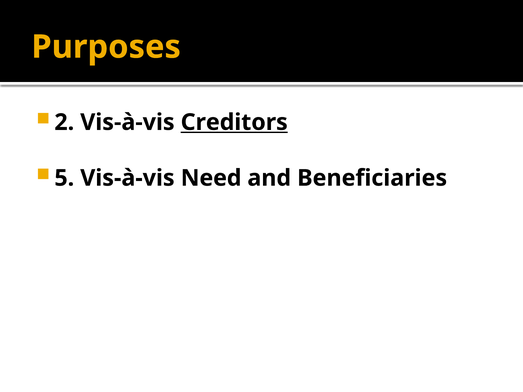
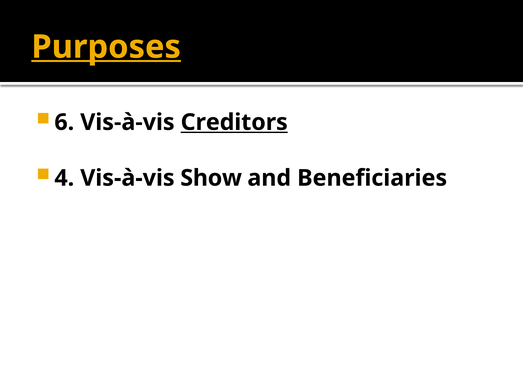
Purposes underline: none -> present (106, 47)
2: 2 -> 6 (64, 122)
5: 5 -> 4 (64, 178)
Need: Need -> Show (211, 178)
